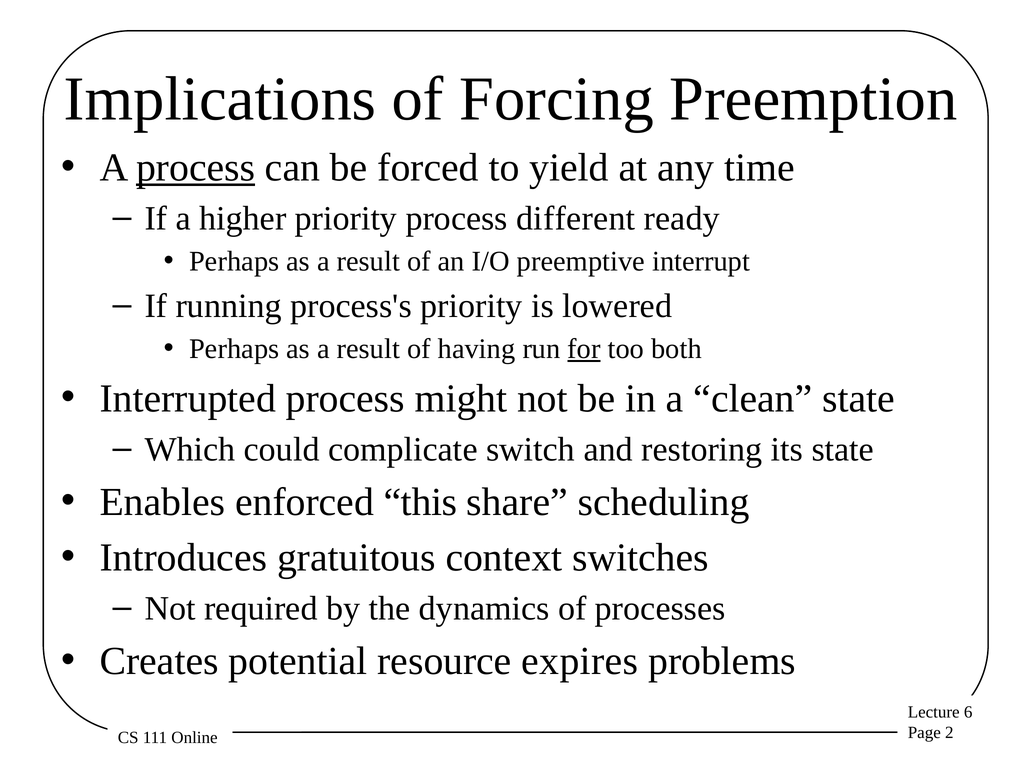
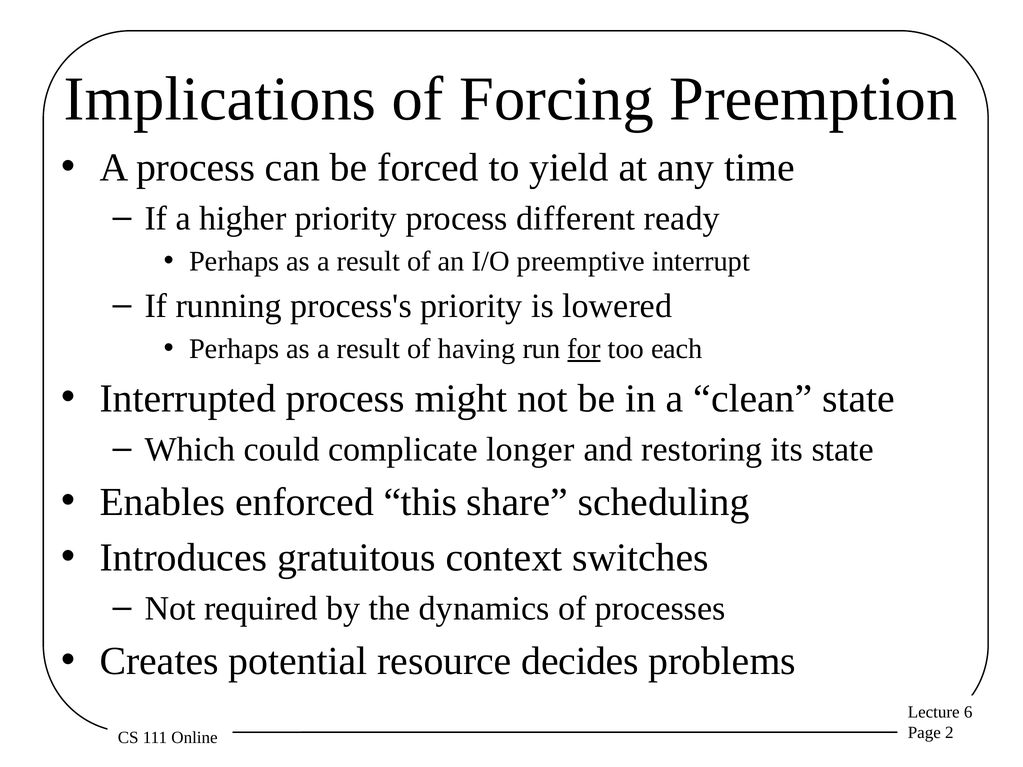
process underline: present -> none (196, 168)
both: both -> each (677, 349)
switch: switch -> longer (530, 449)
expires: expires -> decides (580, 661)
